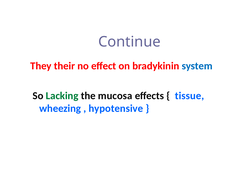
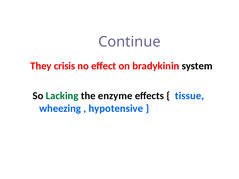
their: their -> crisis (65, 66)
system colour: blue -> black (197, 66)
mucosa: mucosa -> enzyme (115, 96)
